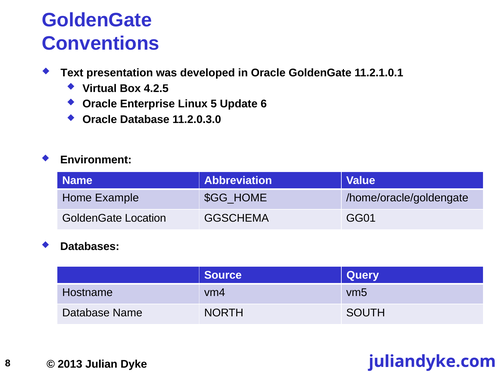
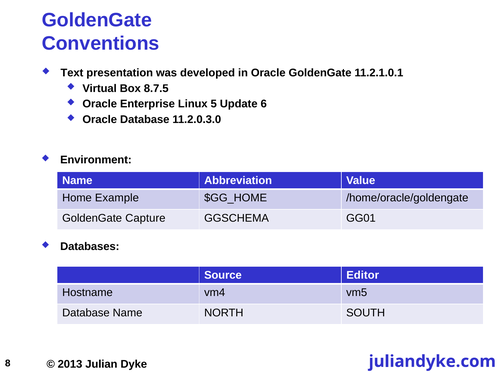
4.2.5: 4.2.5 -> 8.7.5 (156, 89)
Location: Location -> Capture (145, 219)
Query: Query -> Editor (363, 276)
